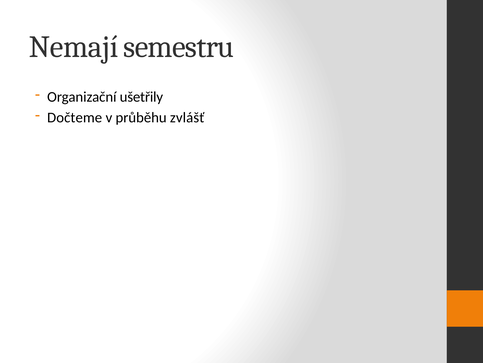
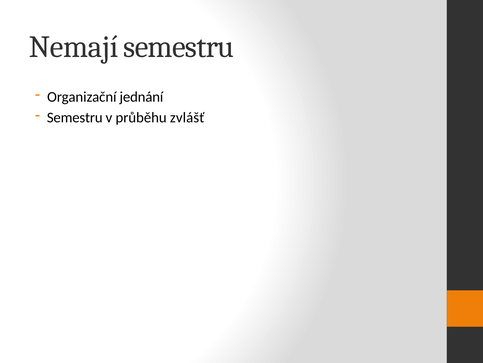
ušetřily: ušetřily -> jednání (141, 97)
Dočteme: Dočteme -> Semestru (75, 117)
